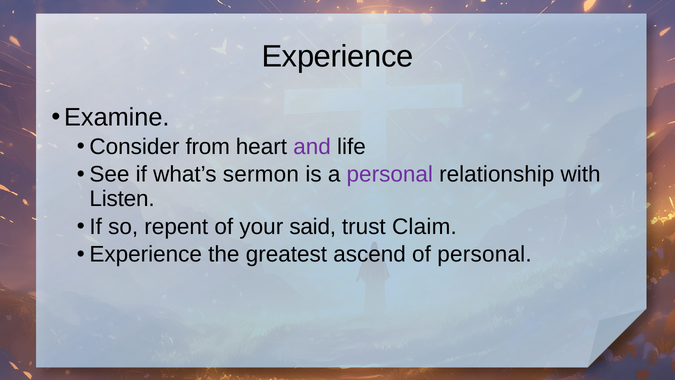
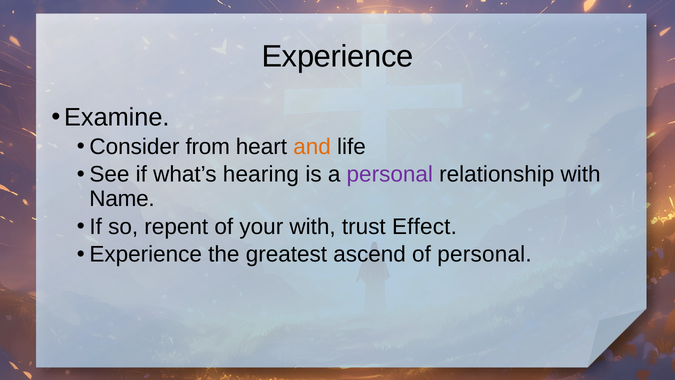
and colour: purple -> orange (312, 146)
sermon: sermon -> hearing (261, 174)
Listen: Listen -> Name (122, 199)
your said: said -> with (313, 226)
Claim: Claim -> Effect (424, 226)
